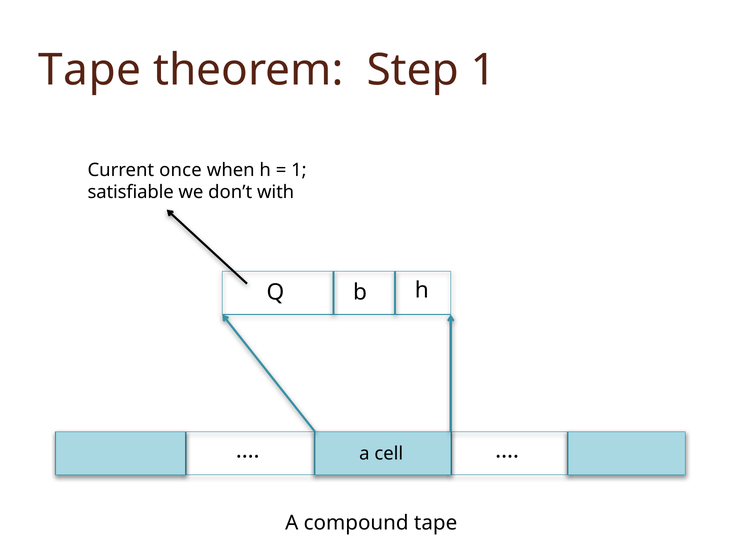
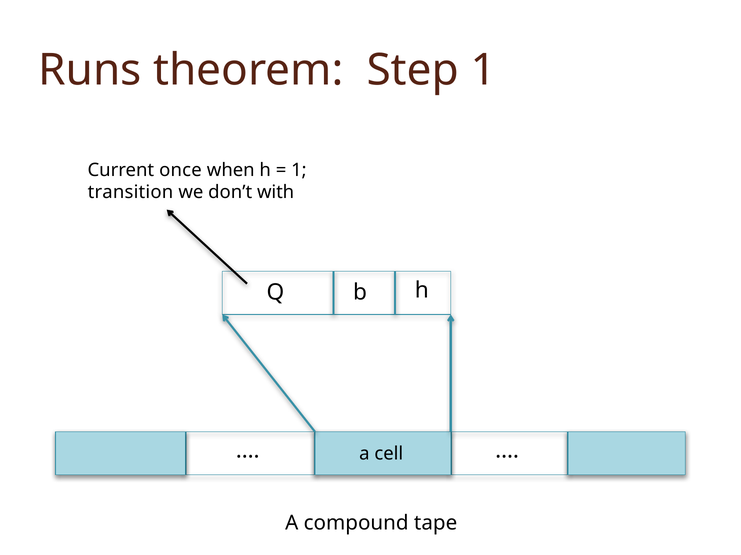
Tape: Tape -> Runs (90, 70)
satisfiable: satisfiable -> transition (130, 193)
